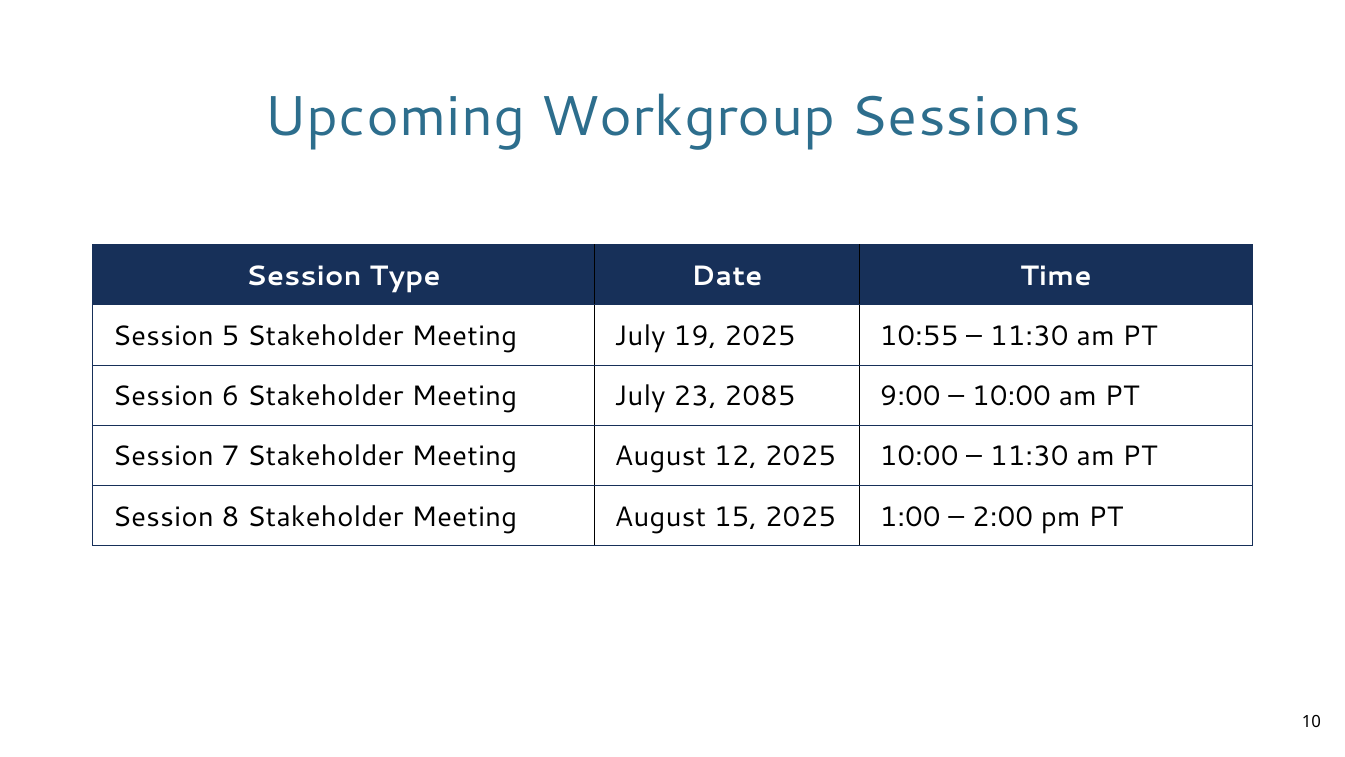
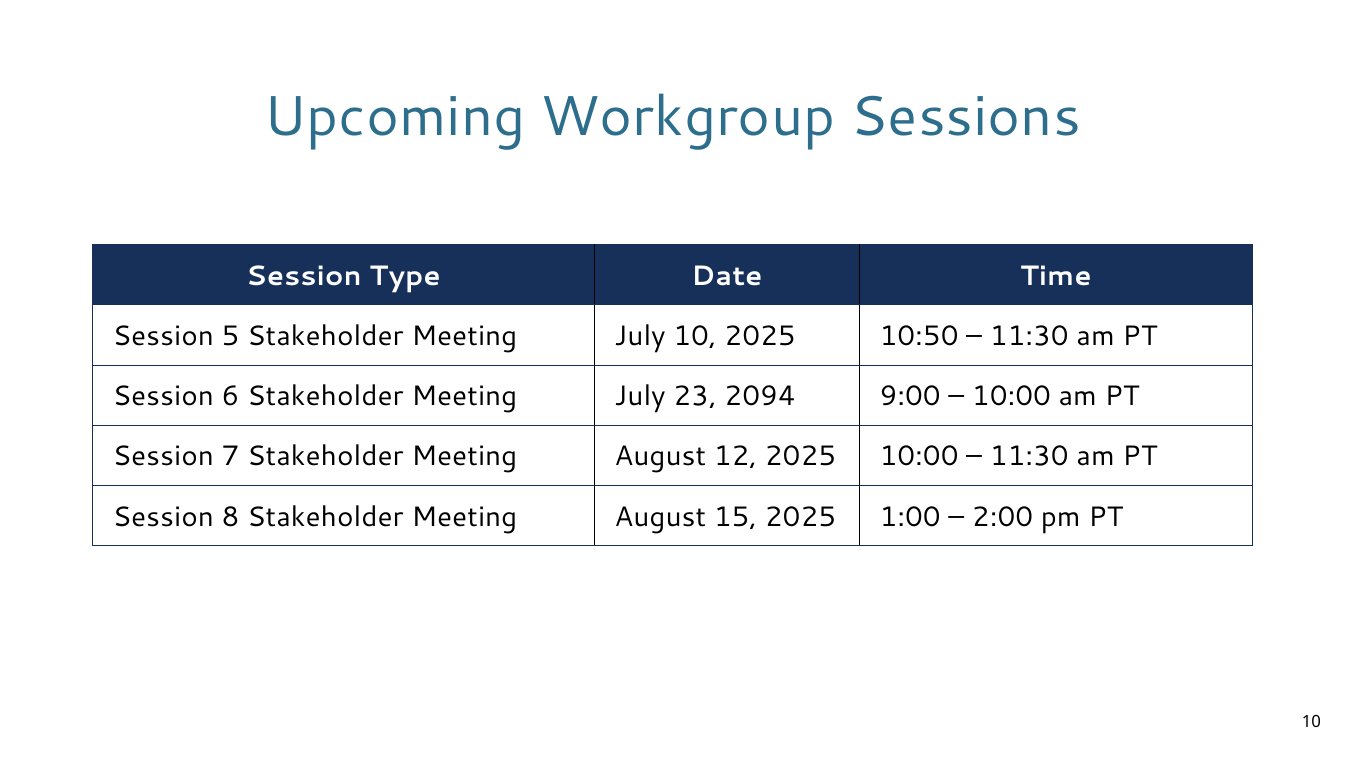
July 19: 19 -> 10 (695, 336)
10:55: 10:55 -> 10:50 (919, 336)
2085: 2085 -> 2094 (760, 396)
